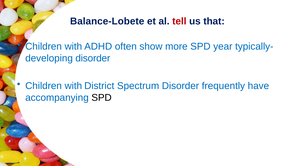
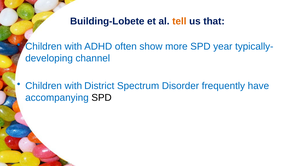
Balance-Lobete: Balance-Lobete -> Building-Lobete (107, 21)
tell colour: red -> orange (179, 21)
disorder: disorder -> channel (93, 58)
